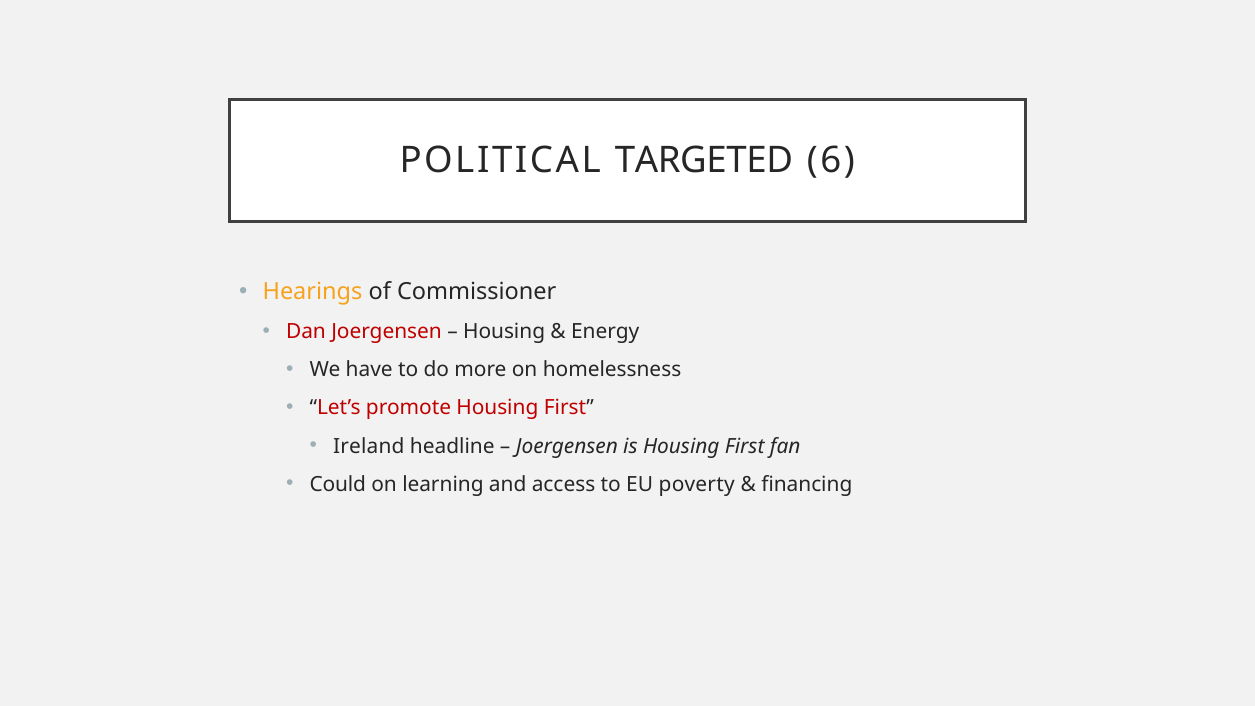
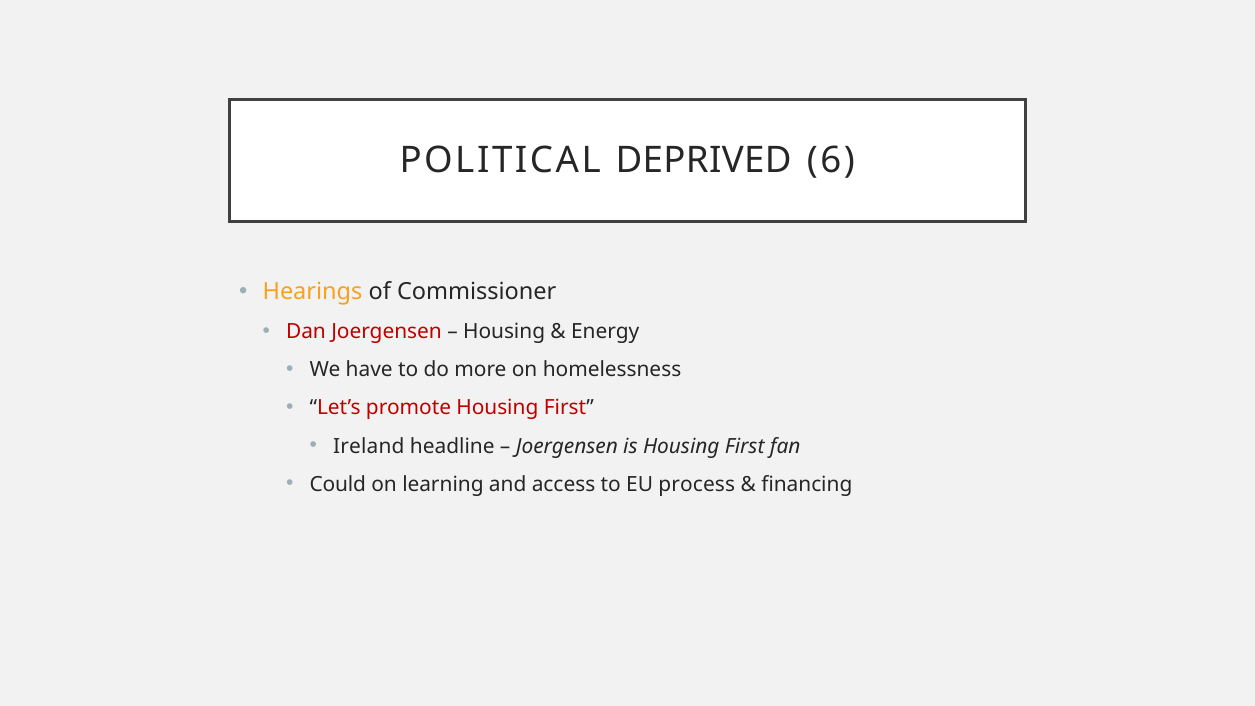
TARGETED: TARGETED -> DEPRIVED (704, 160)
poverty: poverty -> process (697, 484)
